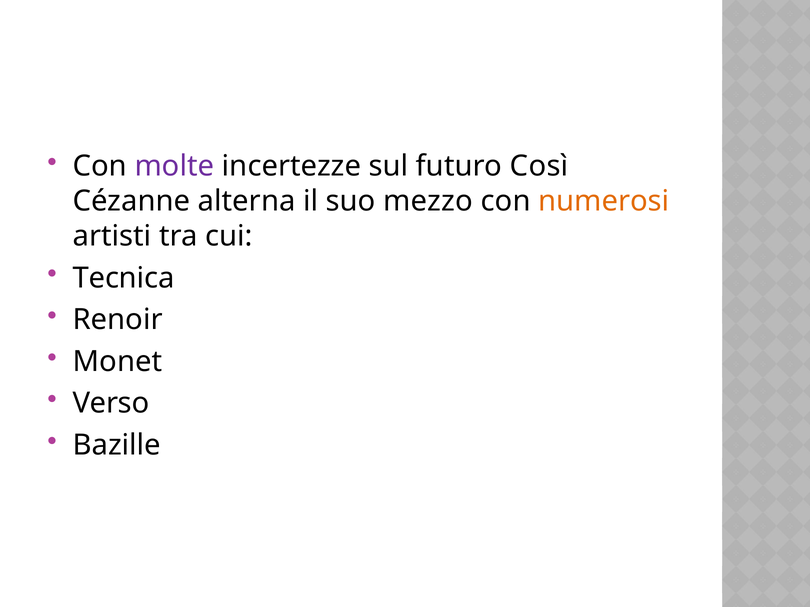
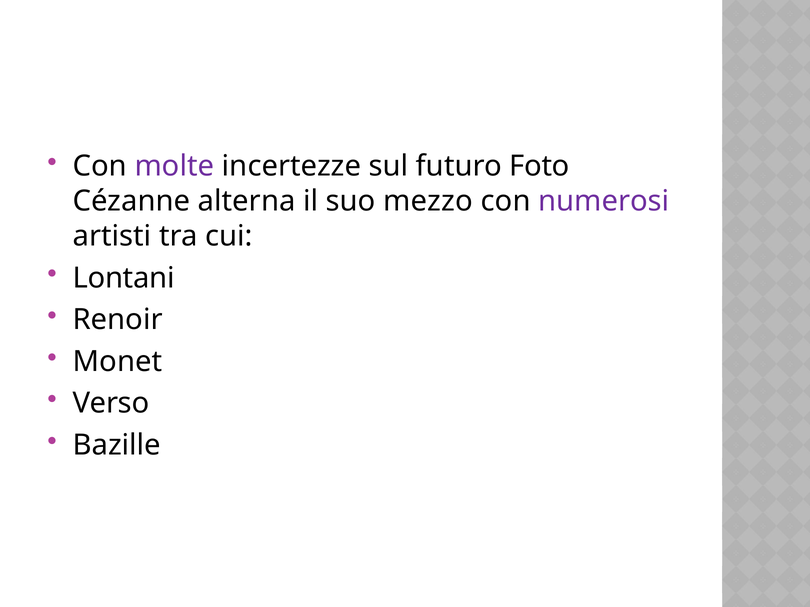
Così: Così -> Foto (539, 166)
numerosi colour: orange -> purple (604, 201)
Tecnica: Tecnica -> Lontani (124, 278)
